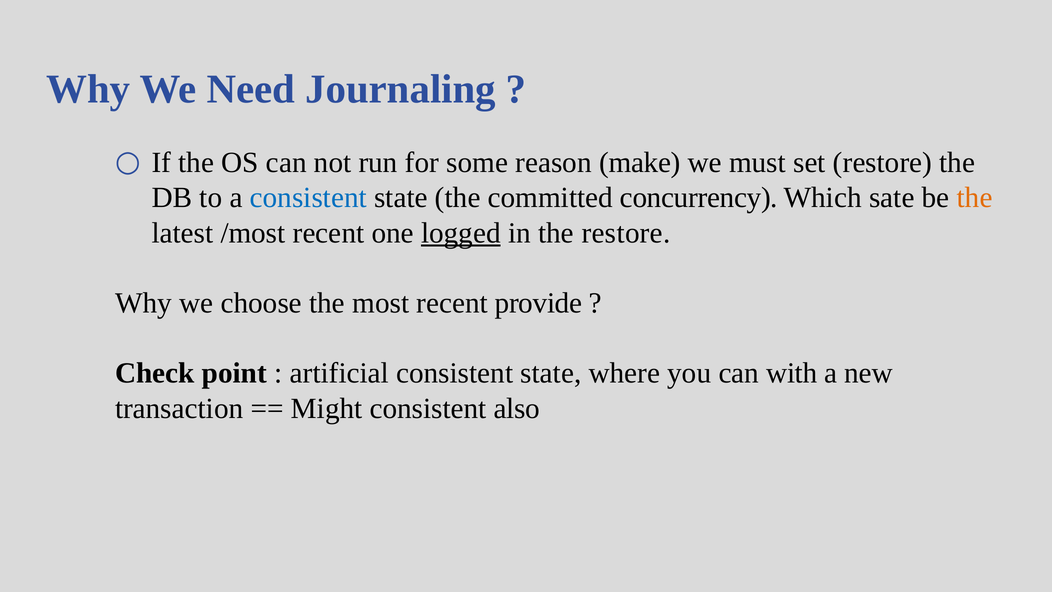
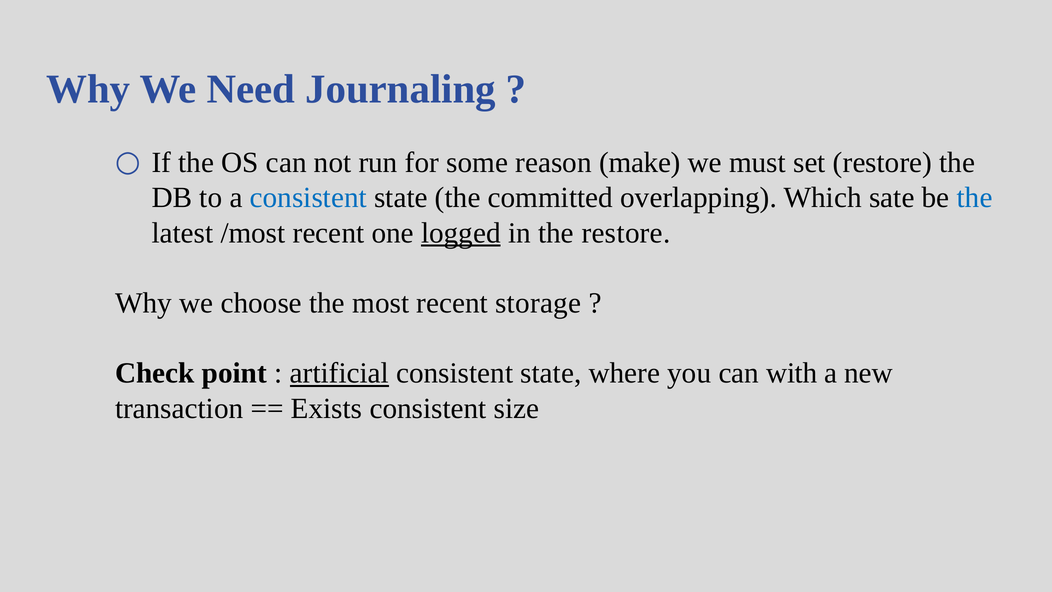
concurrency: concurrency -> overlapping (699, 198)
the colour: orange -> blue (975, 198)
provide: provide -> storage (538, 303)
artificial underline: none -> present (339, 373)
Might: Might -> Exists (327, 408)
also: also -> size (517, 408)
